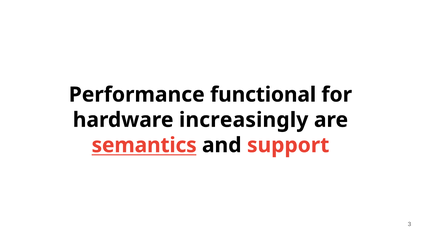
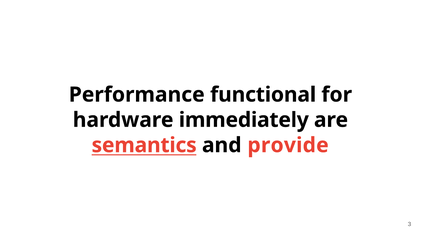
increasingly: increasingly -> immediately (244, 120)
support: support -> provide (288, 145)
